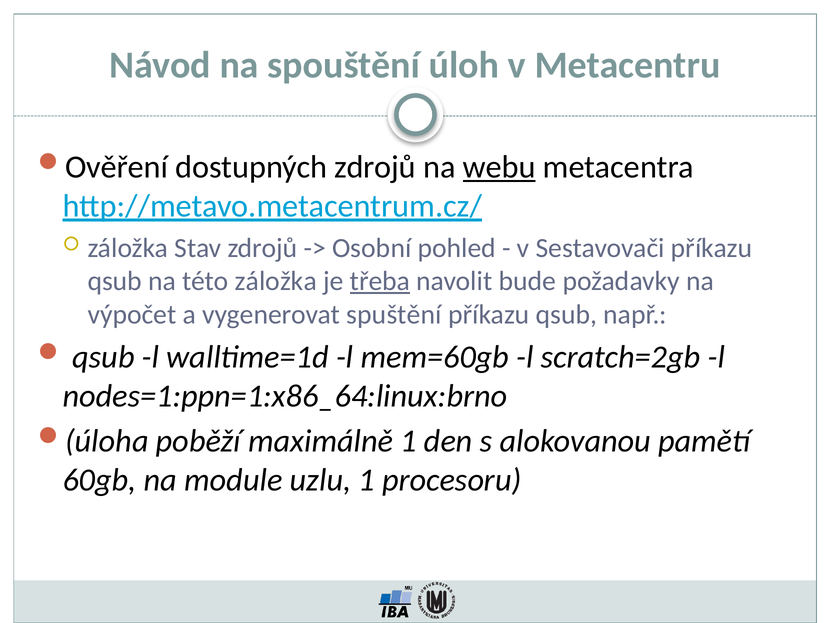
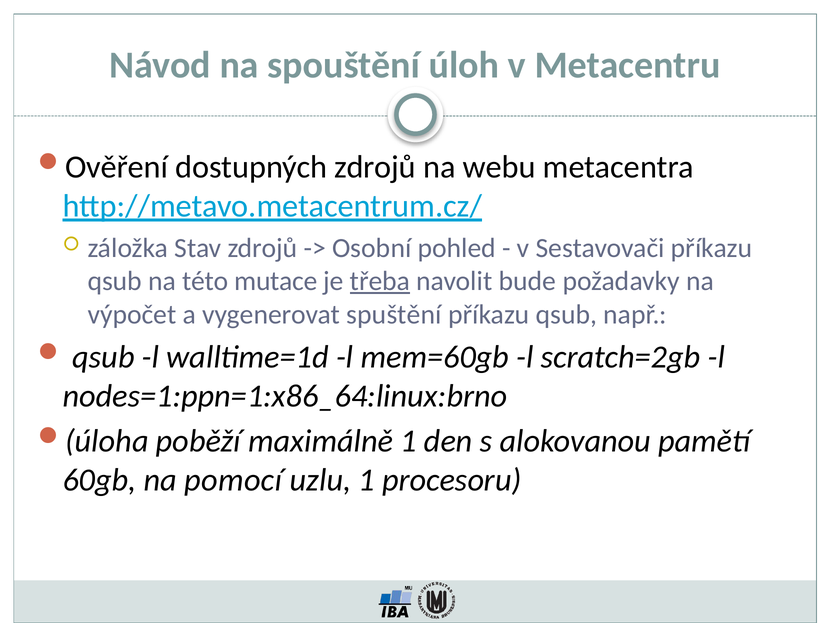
webu underline: present -> none (499, 167)
této záložka: záložka -> mutace (276, 281)
module: module -> pomocí (233, 480)
